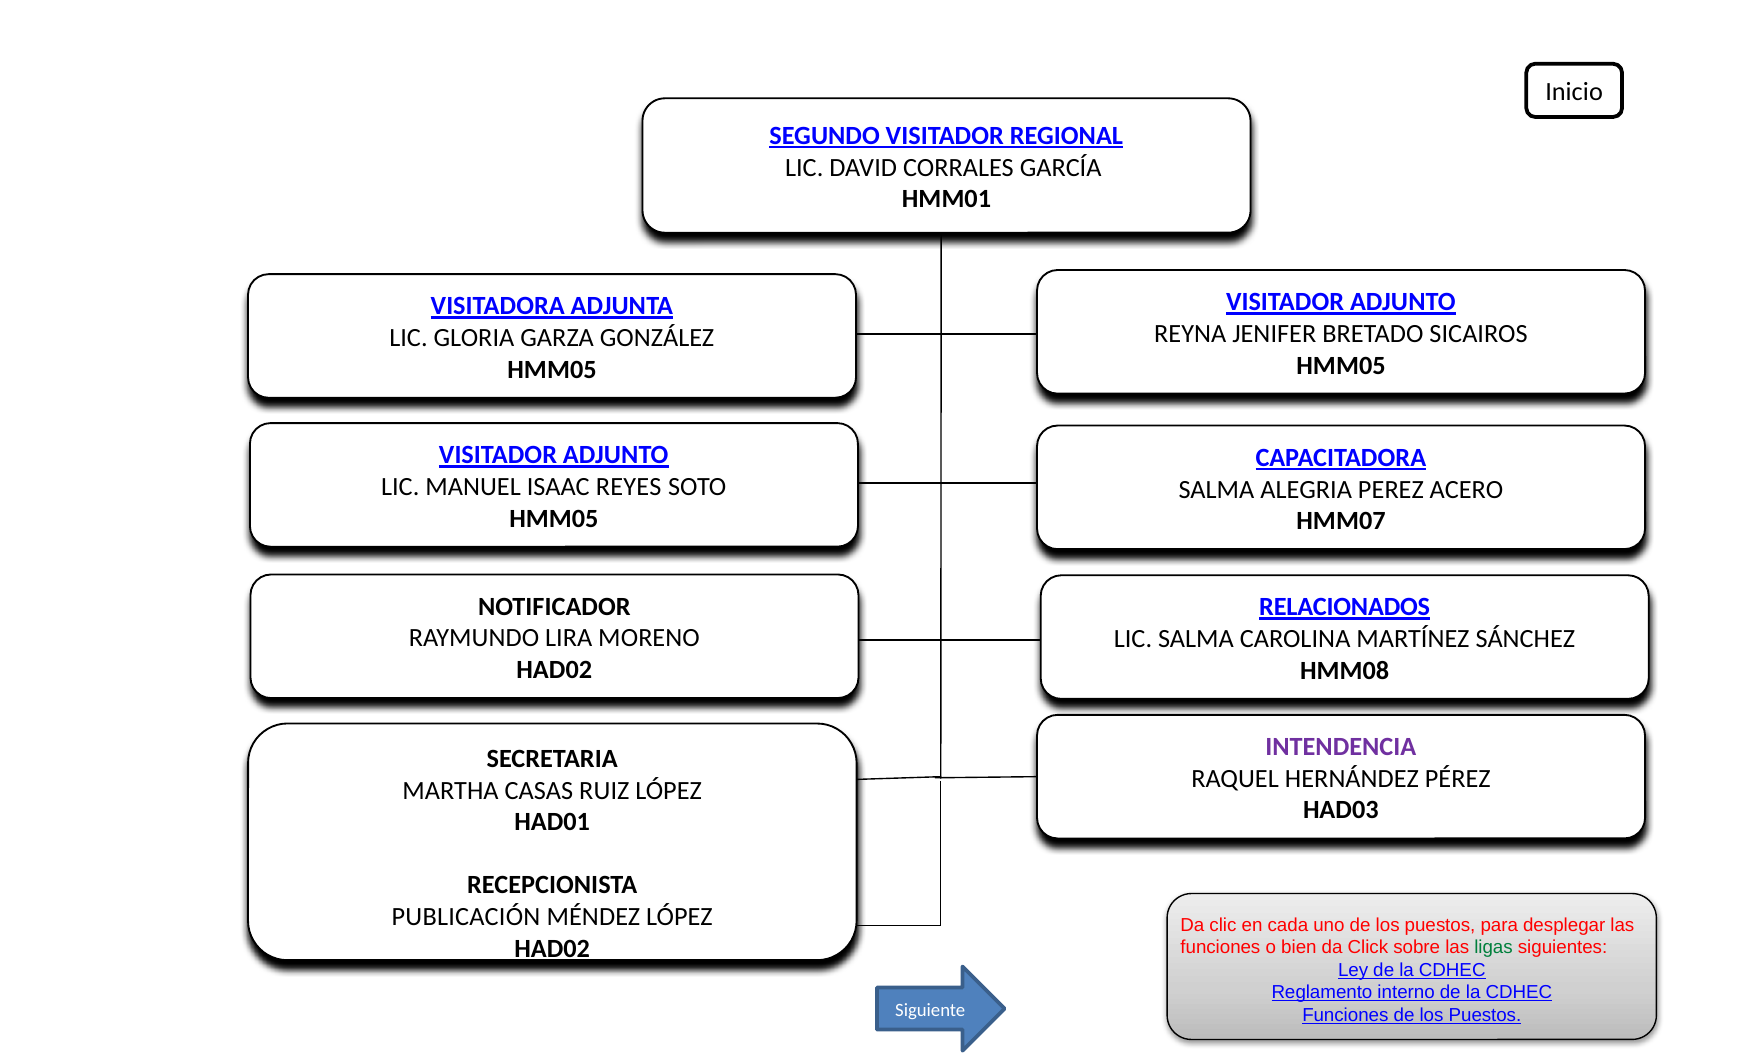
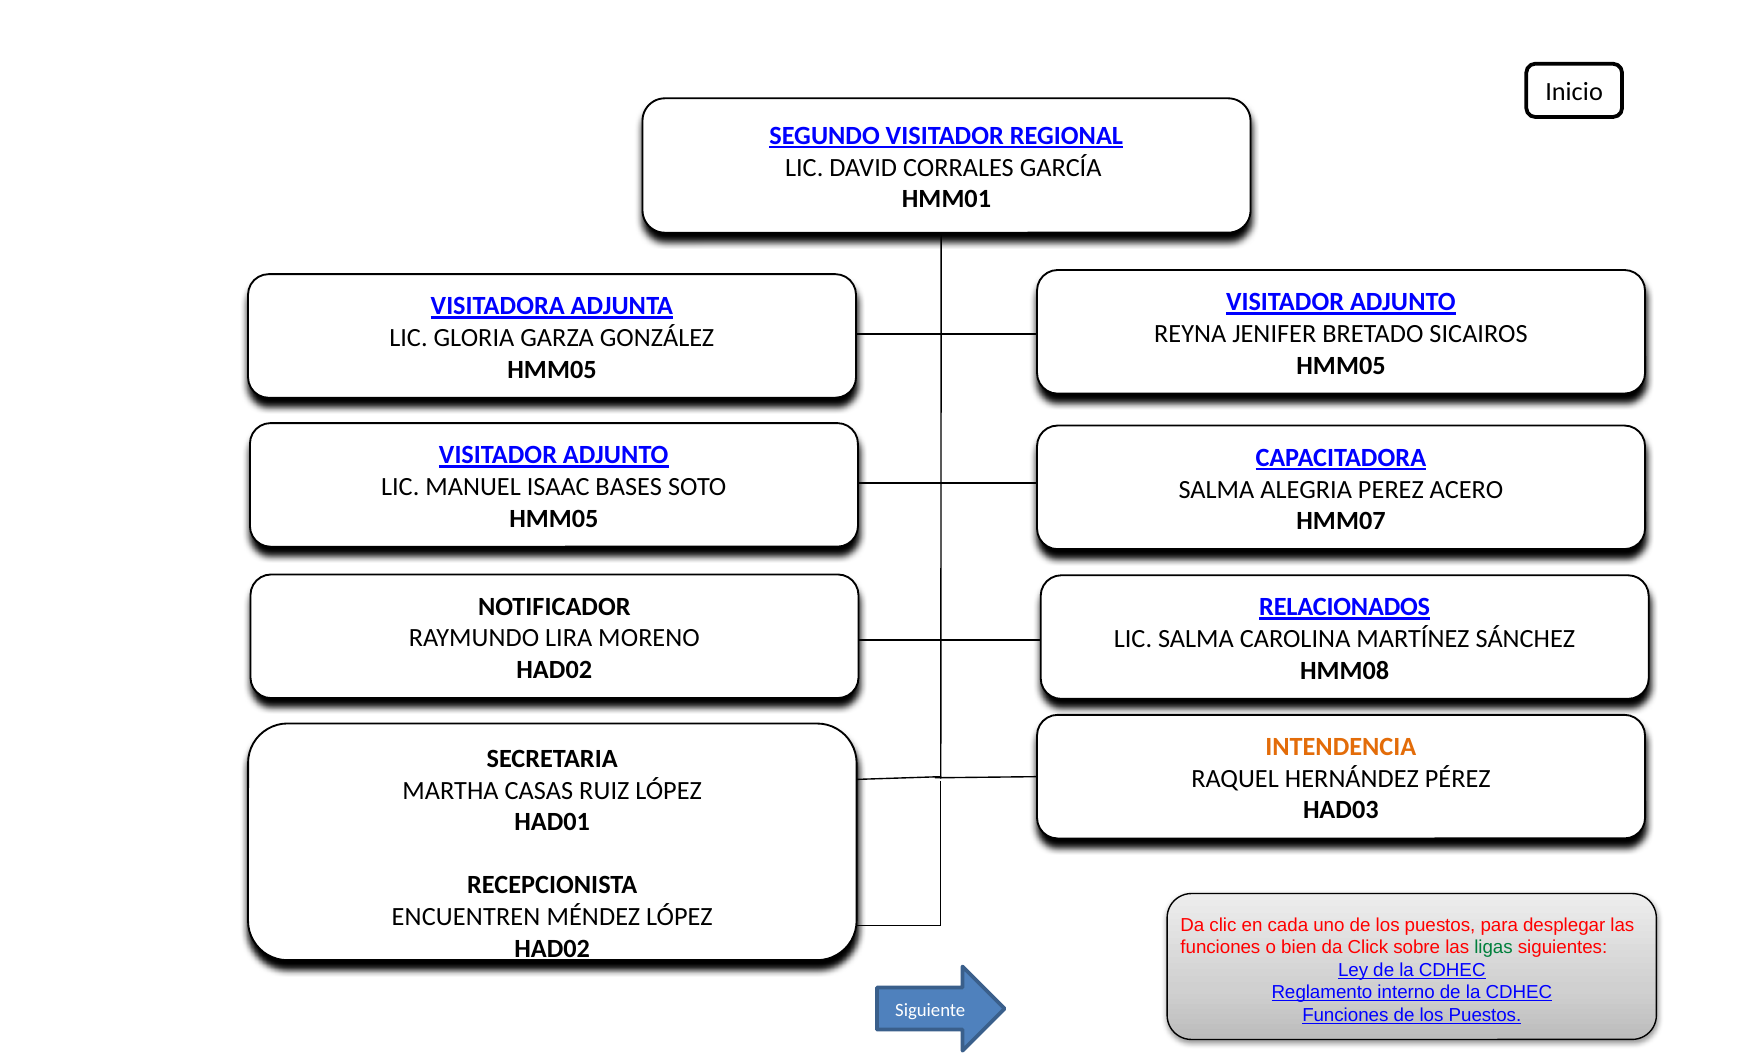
REYES: REYES -> BASES (629, 487)
INTENDENCIA colour: purple -> orange (1341, 747)
PUBLICACIÓN: PUBLICACIÓN -> ENCUENTREN (466, 917)
